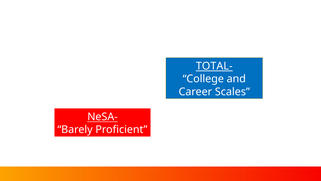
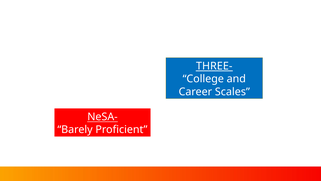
TOTAL-: TOTAL- -> THREE- (214, 66)
